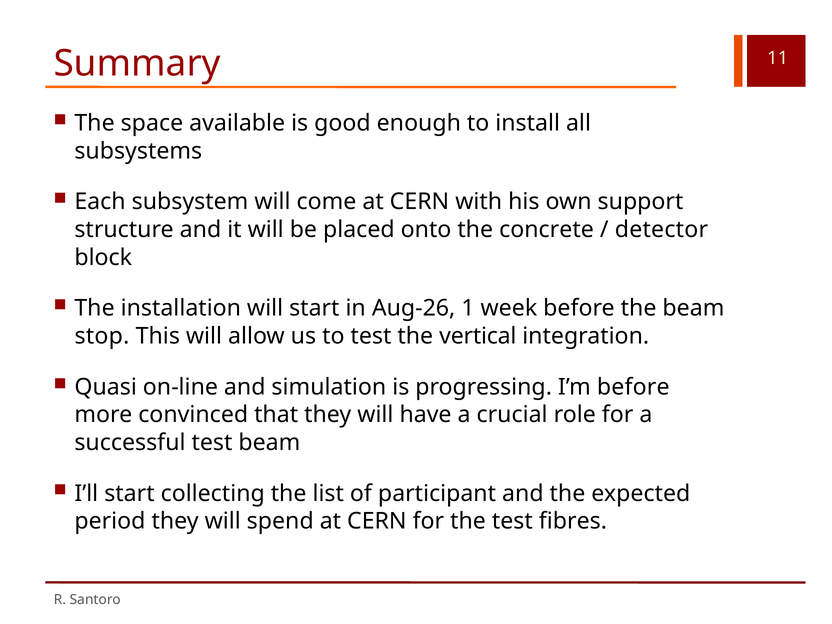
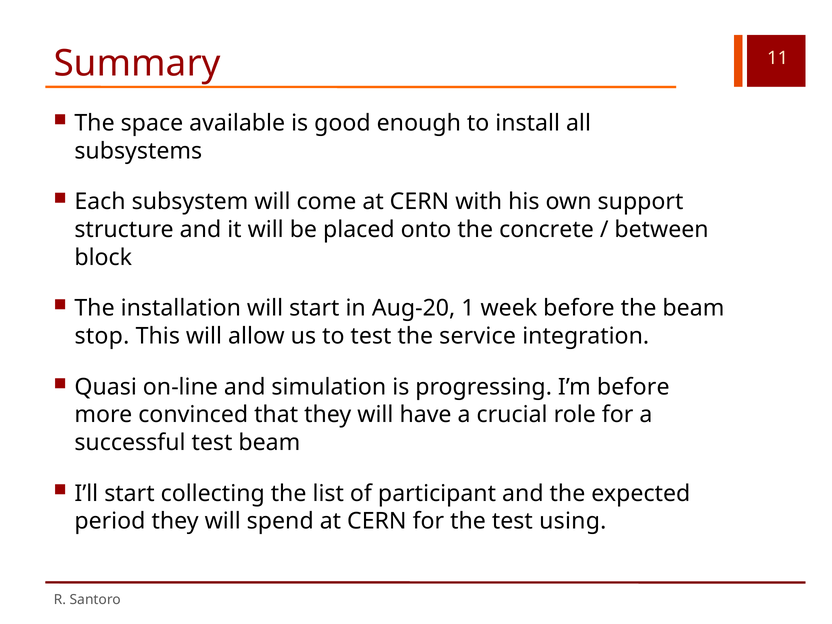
detector: detector -> between (662, 230)
Aug-26: Aug-26 -> Aug-20 (414, 308)
vertical: vertical -> service (478, 336)
fibres: fibres -> using (573, 521)
